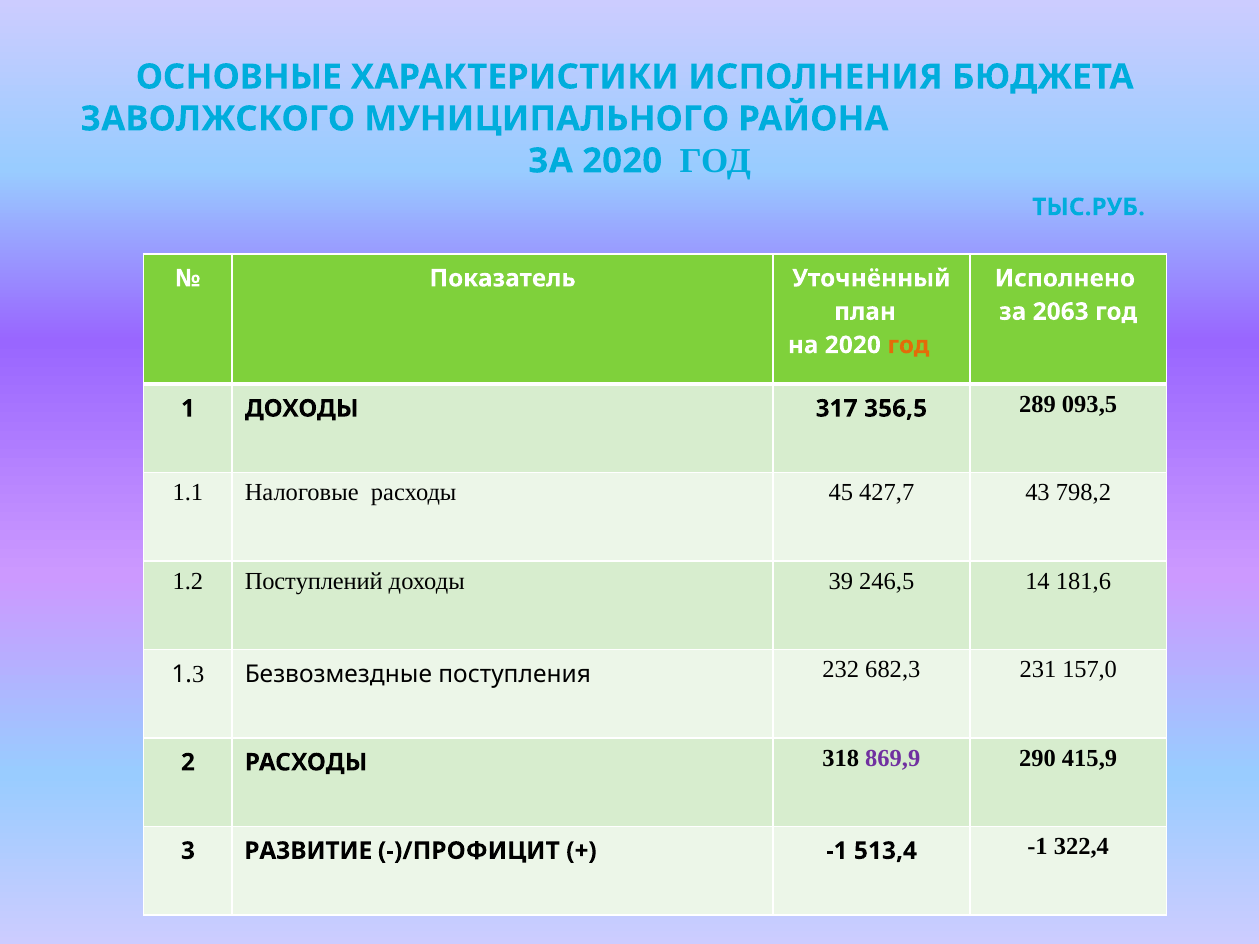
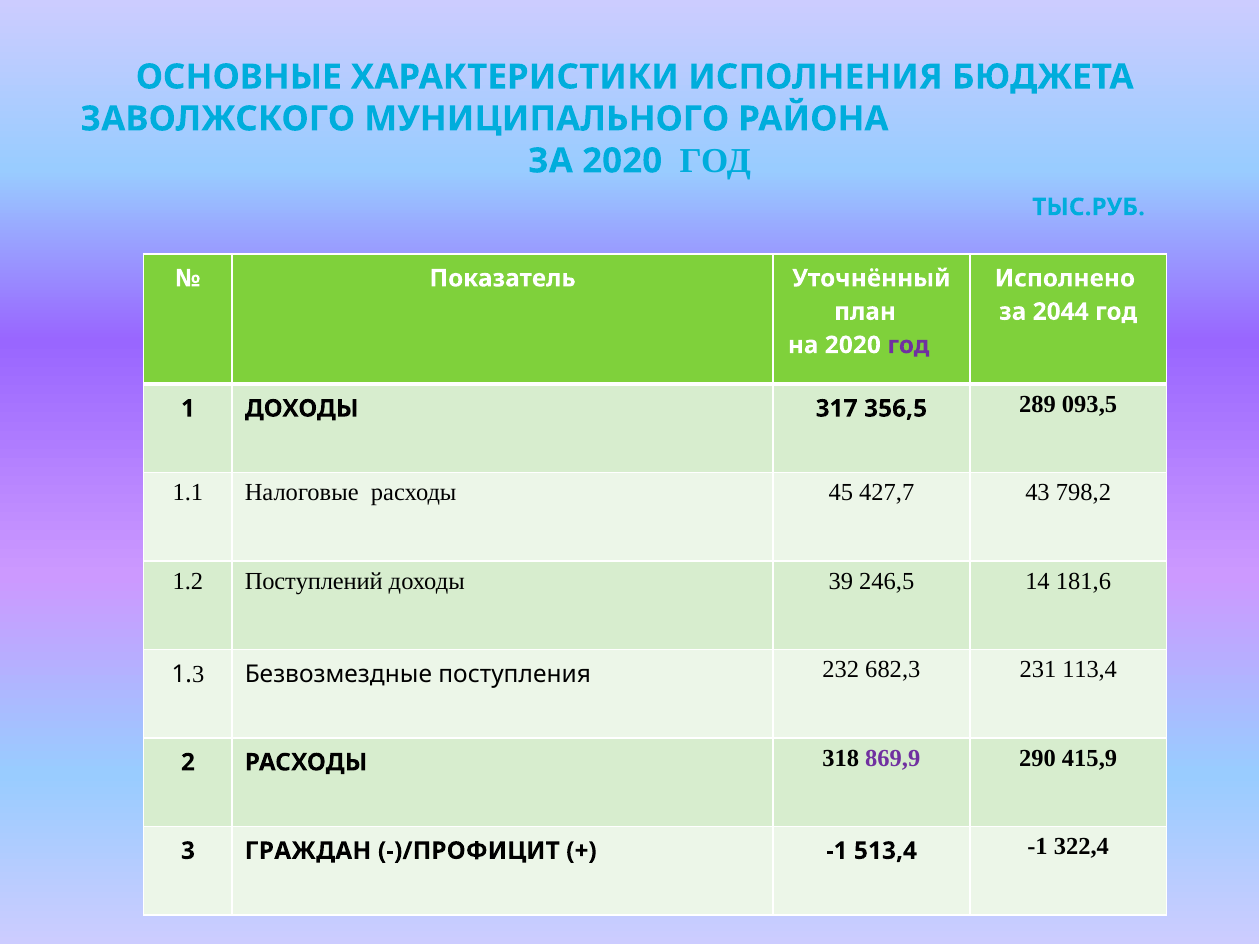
2063: 2063 -> 2044 (1061, 312)
год colour: orange -> purple (908, 345)
157,0: 157,0 -> 113,4 (1090, 670)
РАЗВИТИЕ: РАЗВИТИЕ -> ГРАЖДАН (308, 851)
